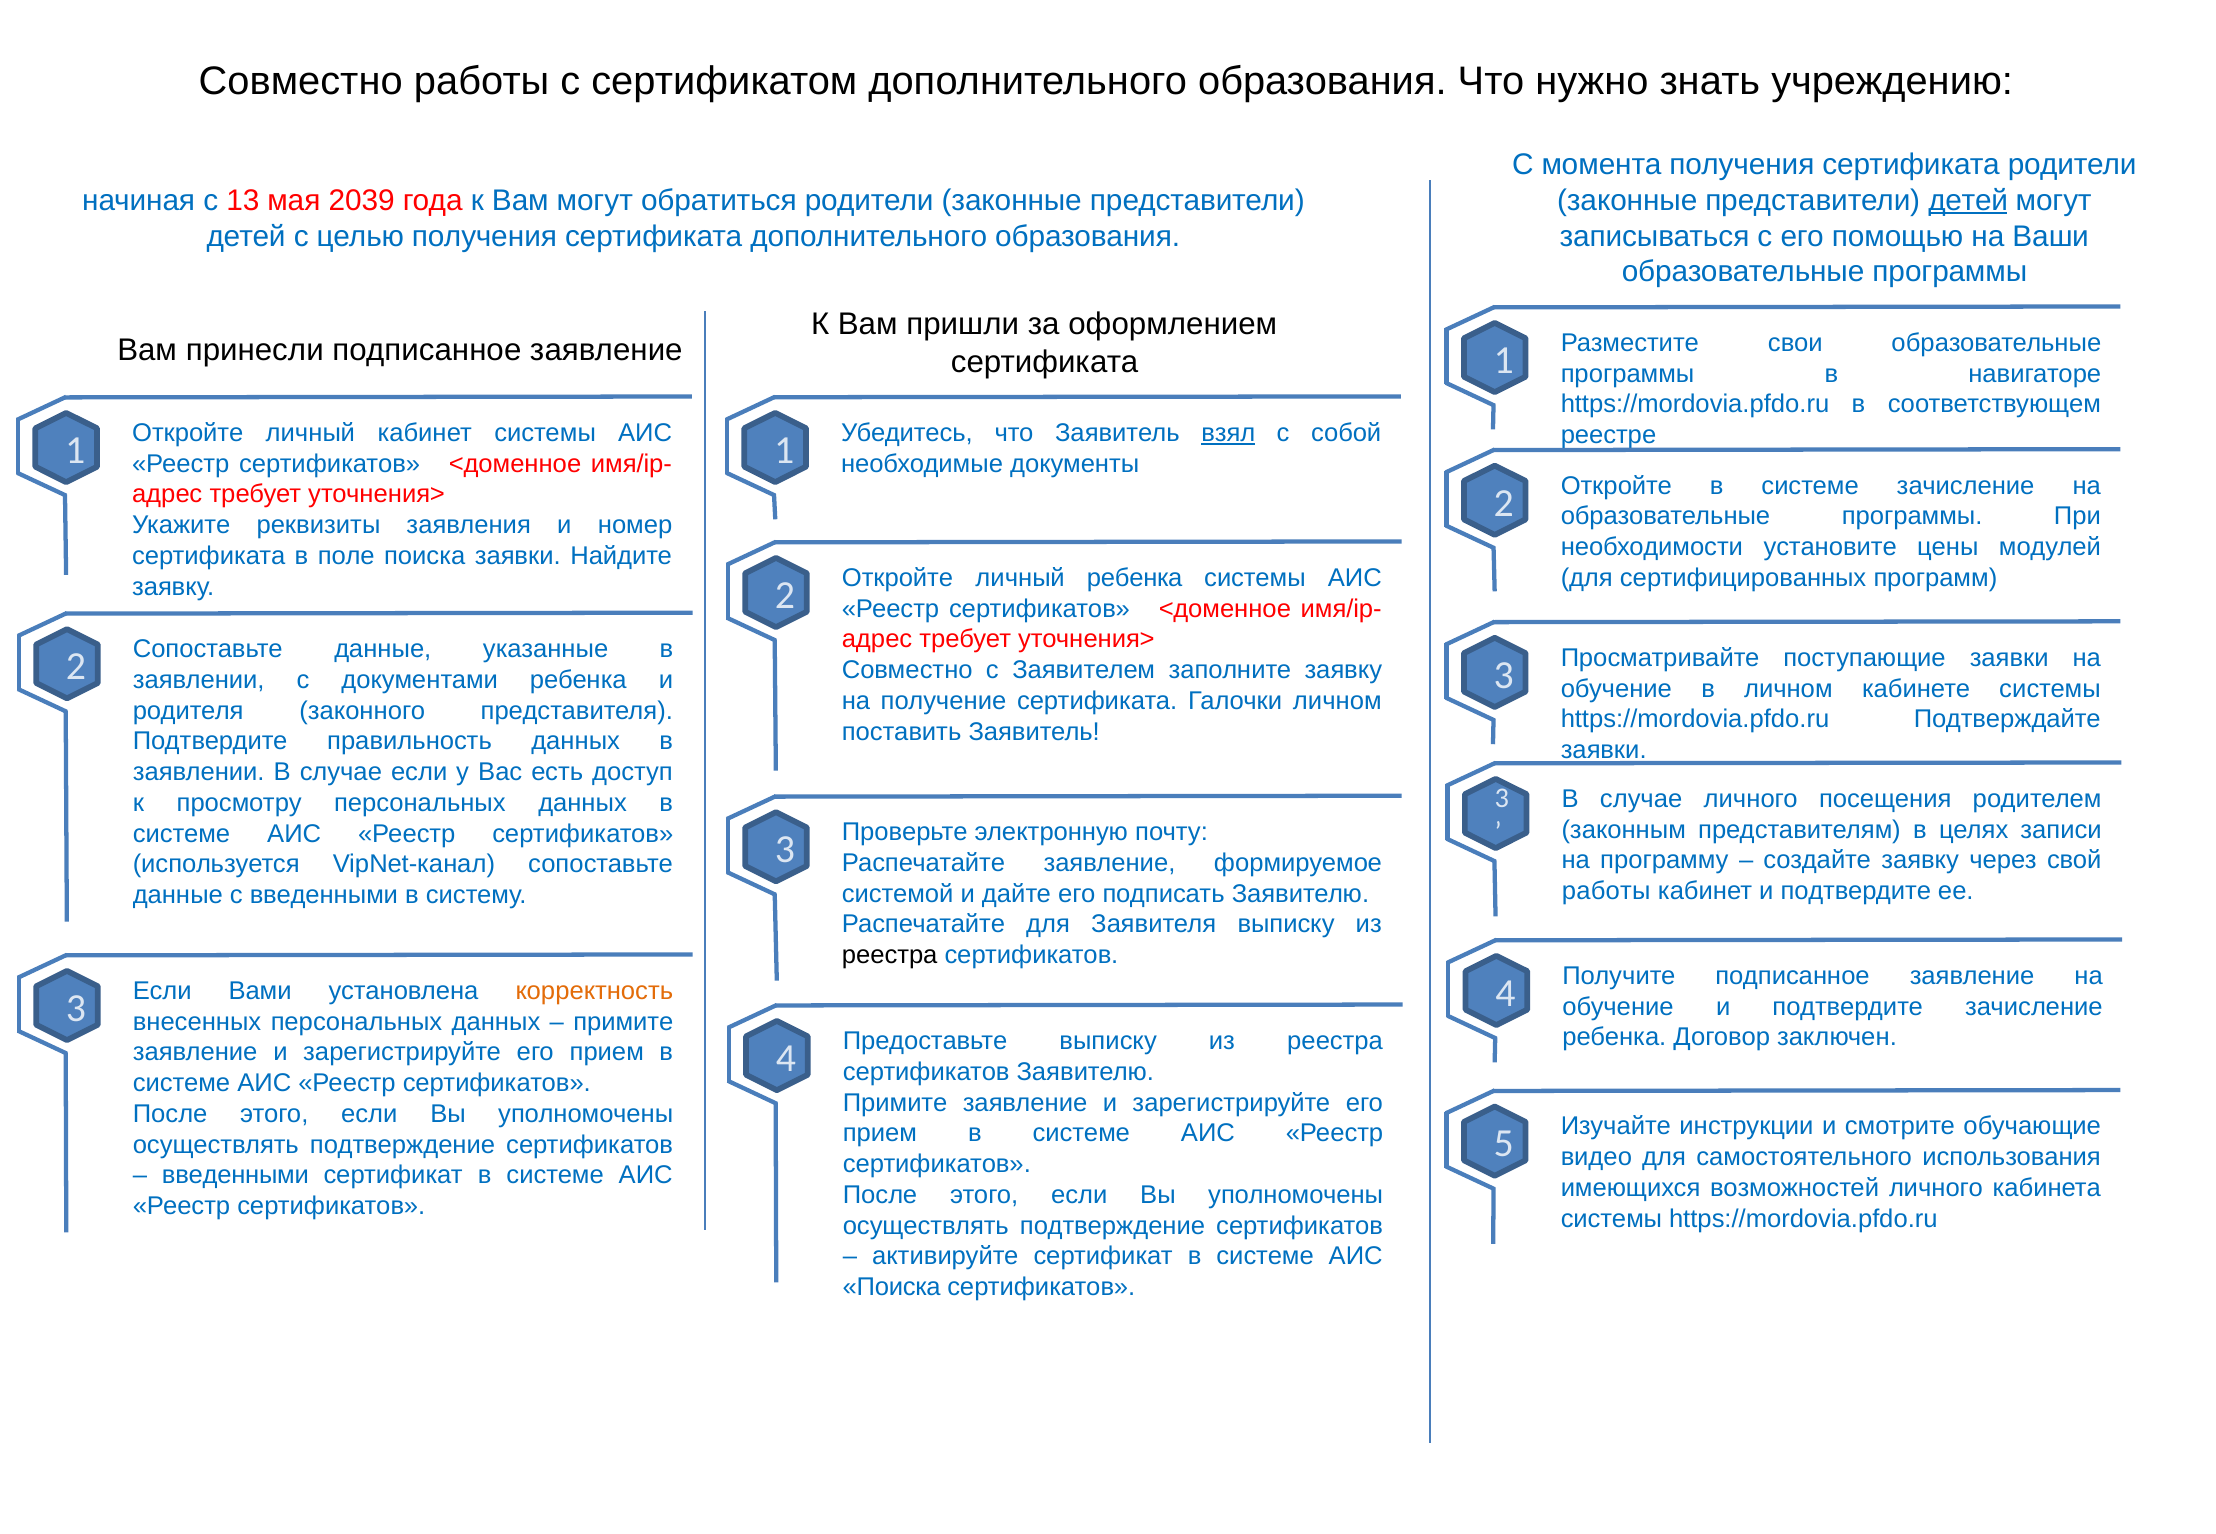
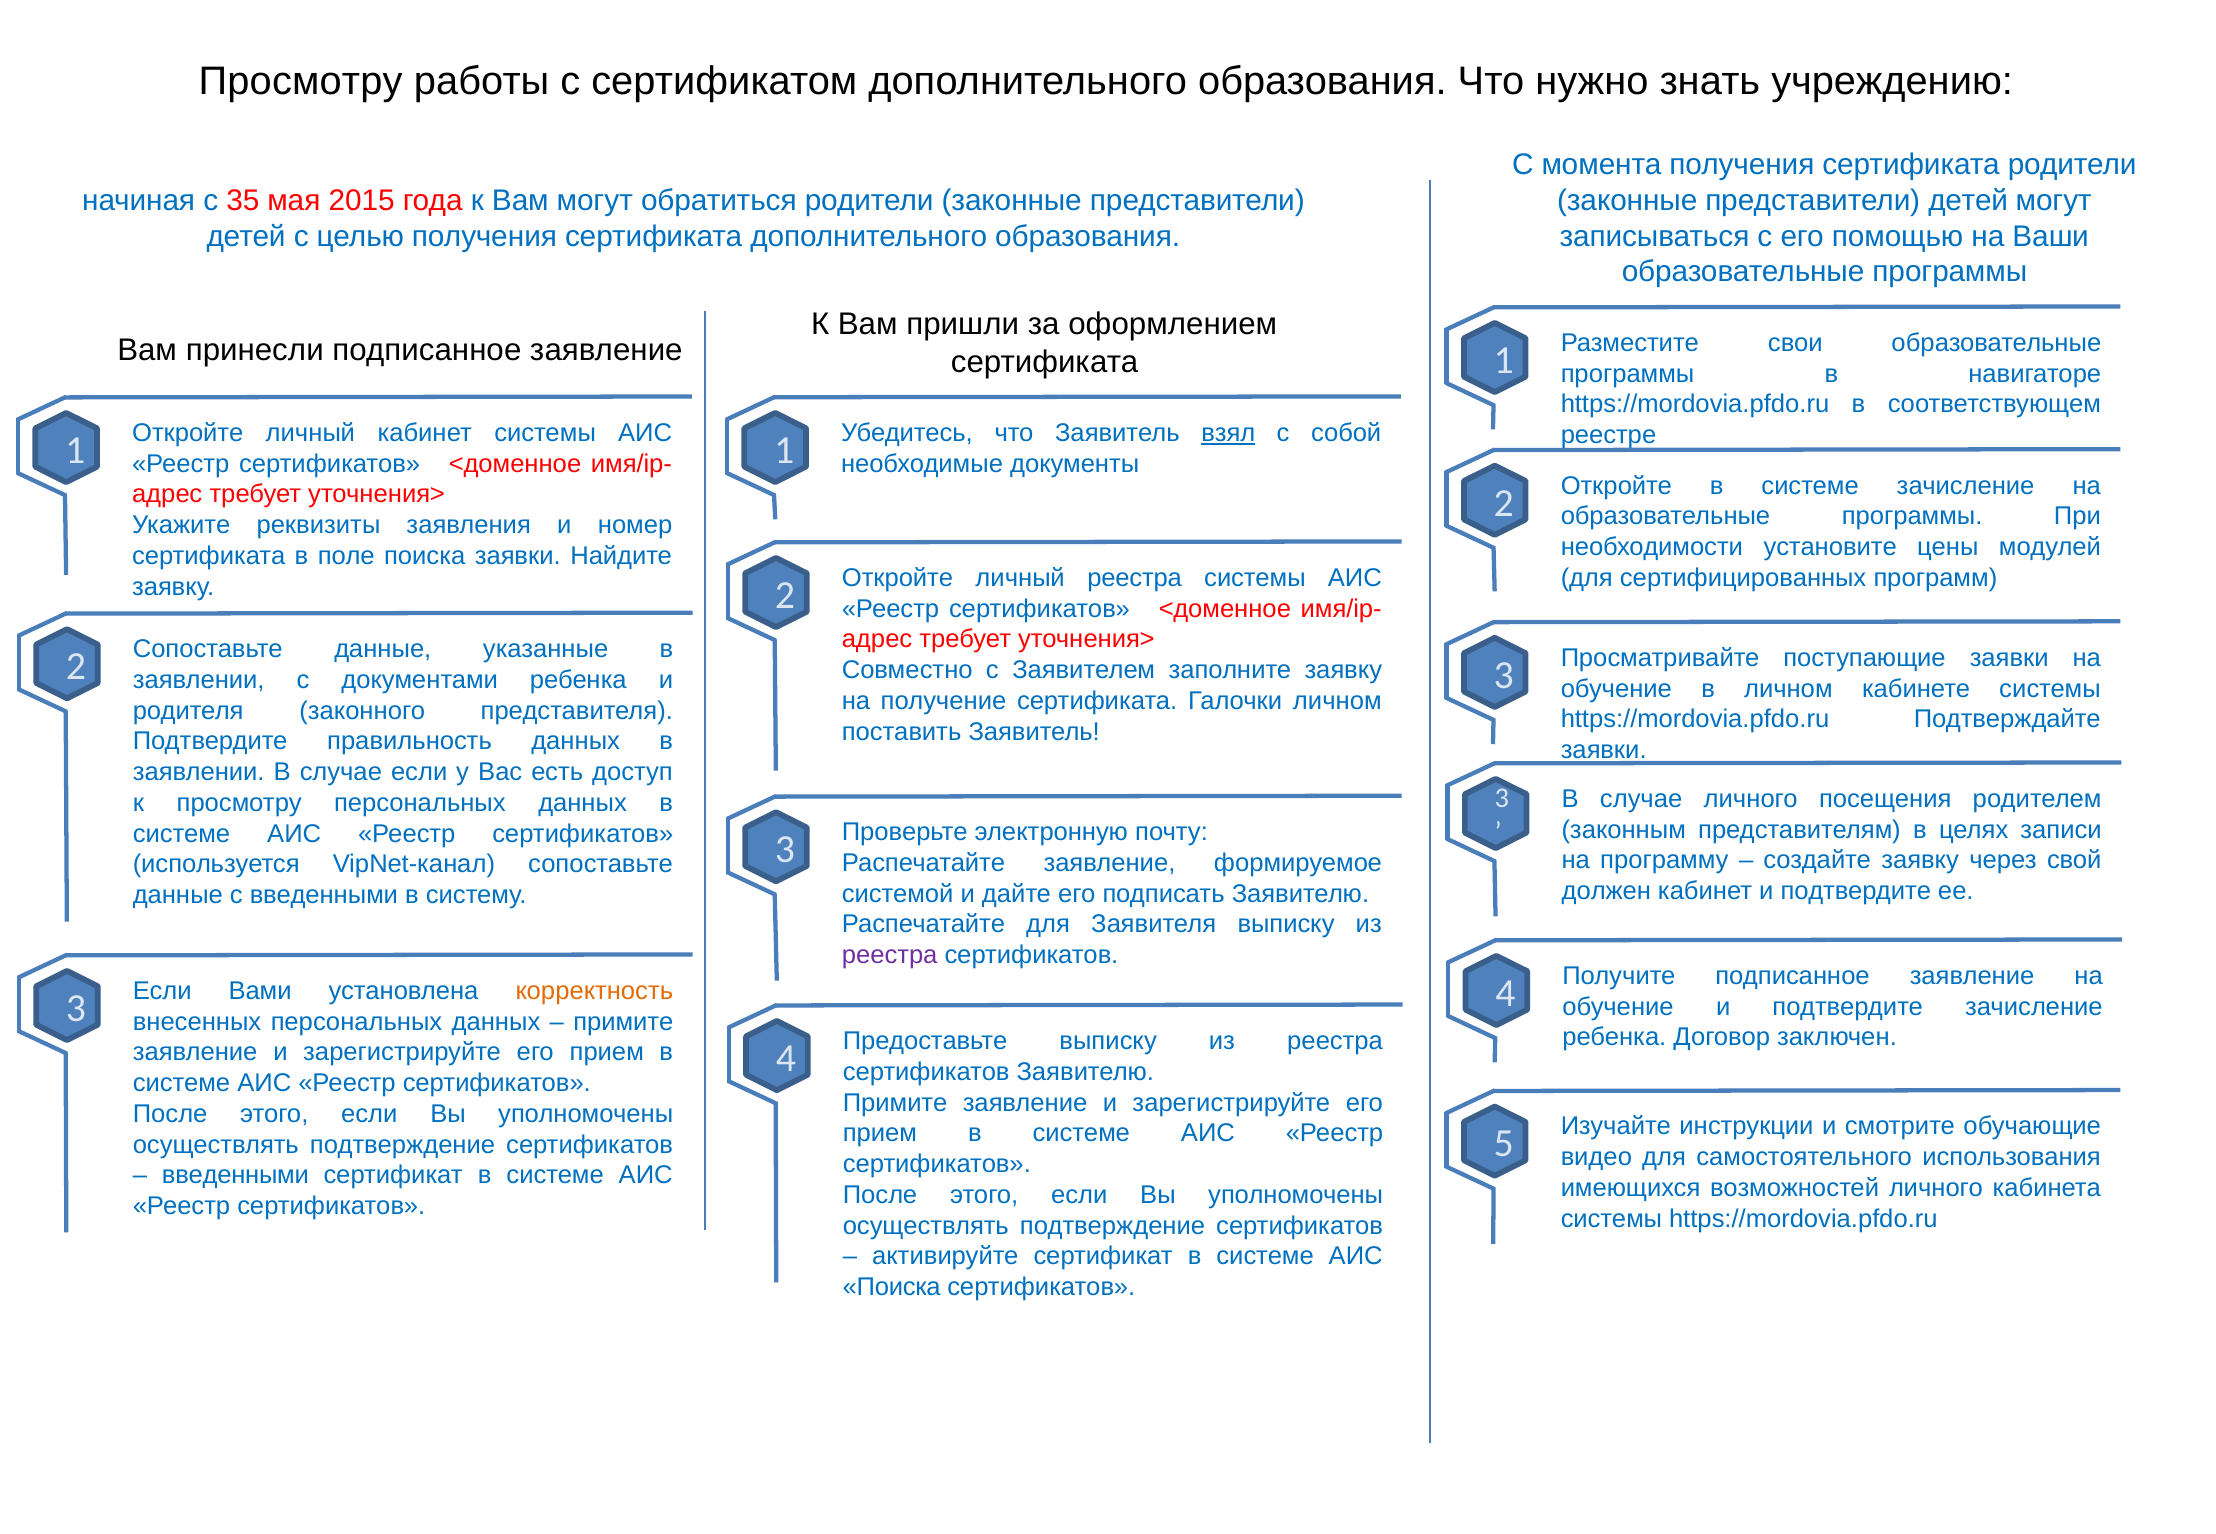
Совместно: Совместно -> Просмотру (301, 82)
детей underline: present -> none (1968, 201)
13: 13 -> 35 (243, 201)
2039: 2039 -> 2015 (362, 201)
личный ребенка: ребенка -> реестра (1135, 578)
работы: работы -> должен (1606, 891)
реестра colour: black -> purple (890, 955)
